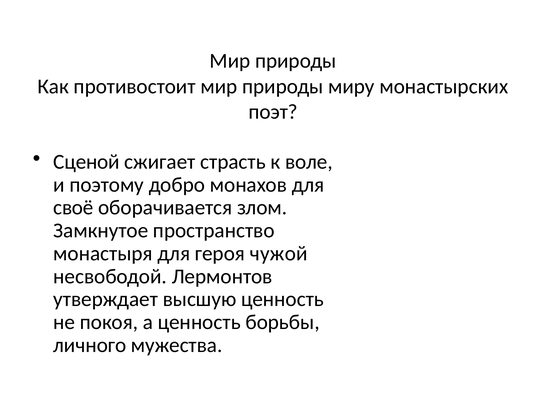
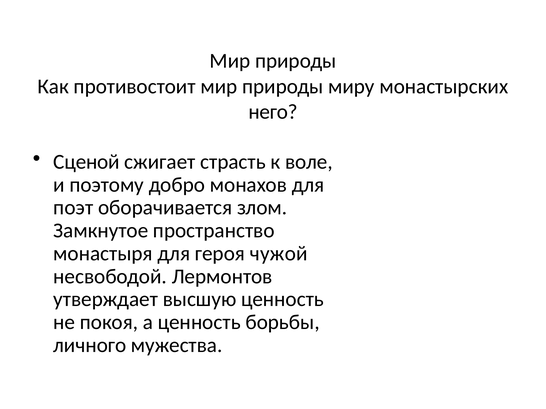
поэт: поэт -> него (273, 112)
своё: своё -> поэт (73, 208)
